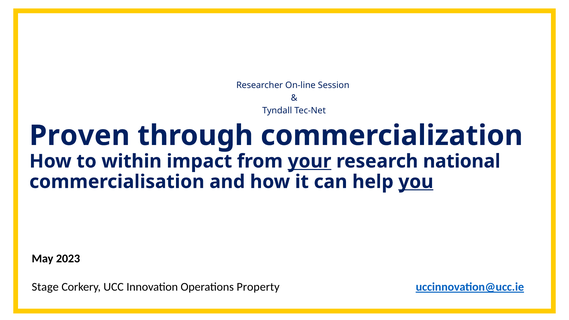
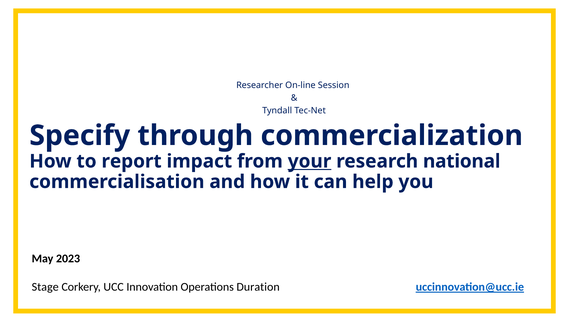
Proven: Proven -> Specify (80, 136)
within: within -> report (132, 161)
you underline: present -> none (416, 182)
Property: Property -> Duration (258, 287)
